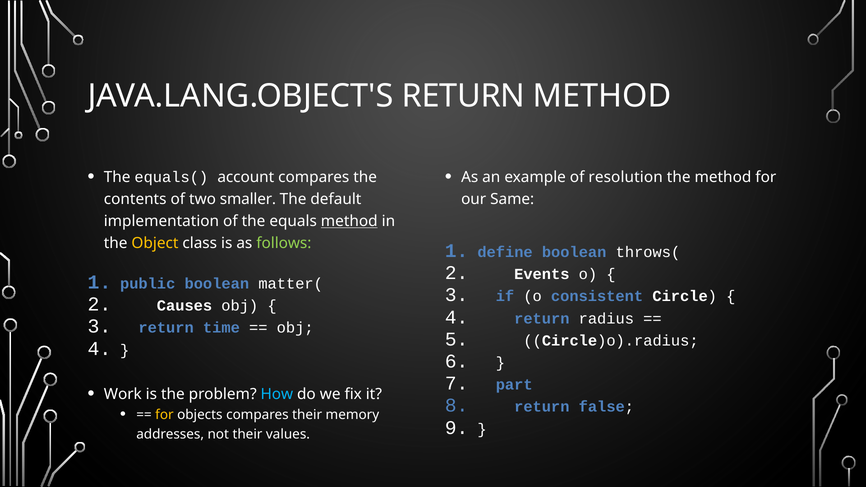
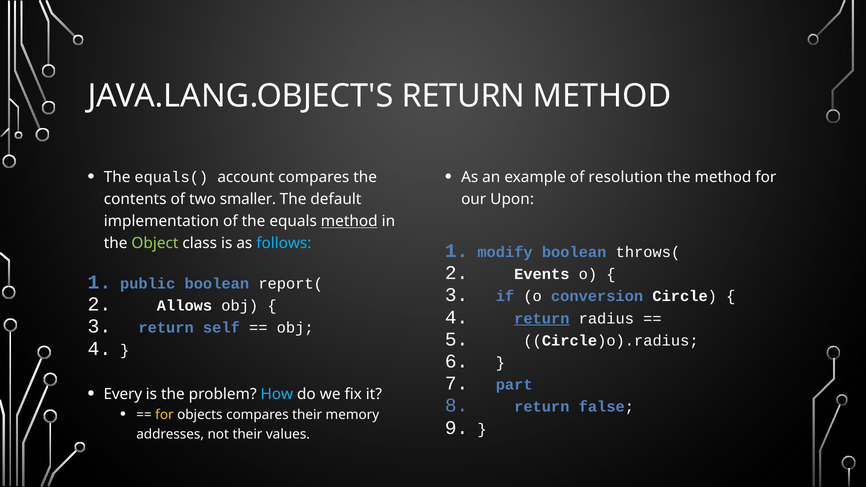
Same: Same -> Upon (512, 199)
Object colour: yellow -> light green (155, 243)
follows colour: light green -> light blue (284, 243)
define: define -> modify (505, 252)
matter(: matter( -> report( (291, 284)
consistent: consistent -> conversion (597, 296)
Causes: Causes -> Allows (184, 306)
return underline: none -> present (542, 319)
time: time -> self (221, 328)
Work: Work -> Every (123, 394)
